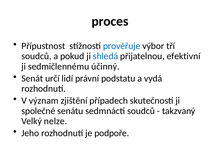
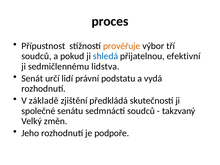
prověřuje colour: blue -> orange (122, 46)
účinný: účinný -> lidstva (105, 66)
význam: význam -> základě (44, 101)
případech: případech -> předkládá (109, 101)
nelze: nelze -> změn (56, 121)
